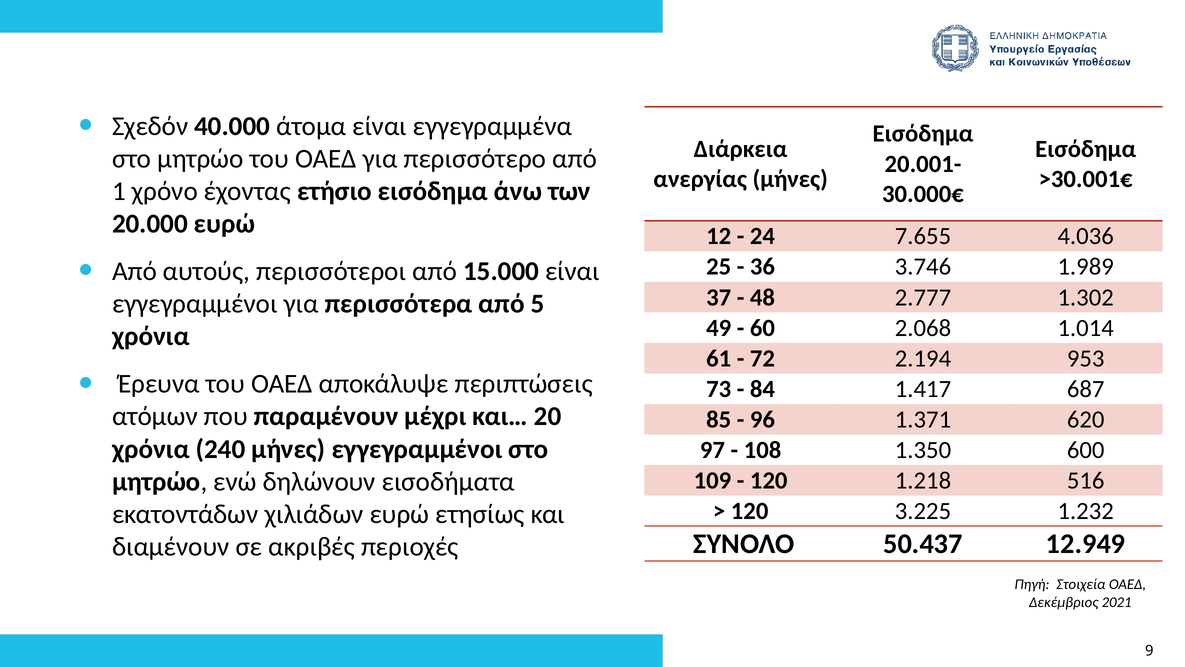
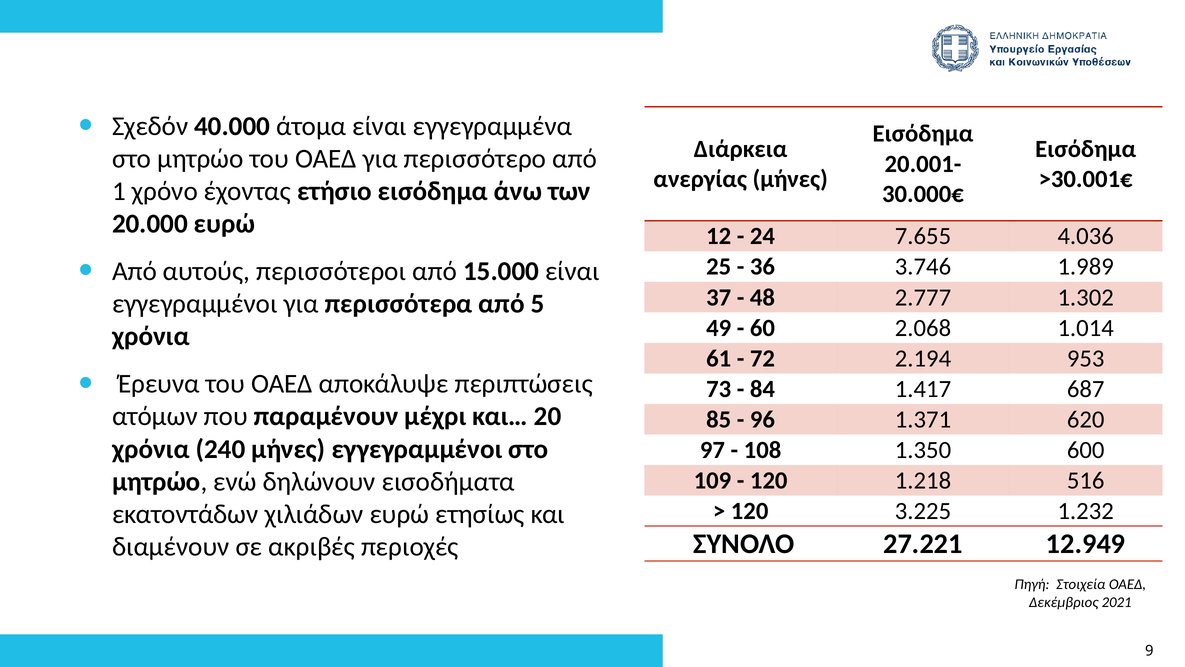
50.437: 50.437 -> 27.221 (923, 543)
